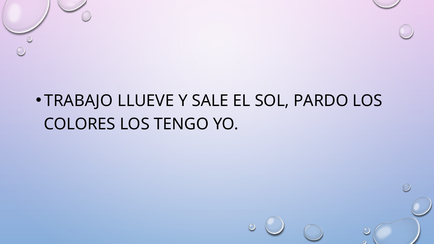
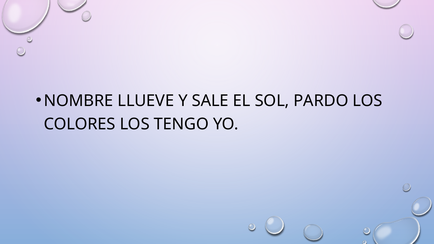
TRABAJO: TRABAJO -> NOMBRE (79, 101)
